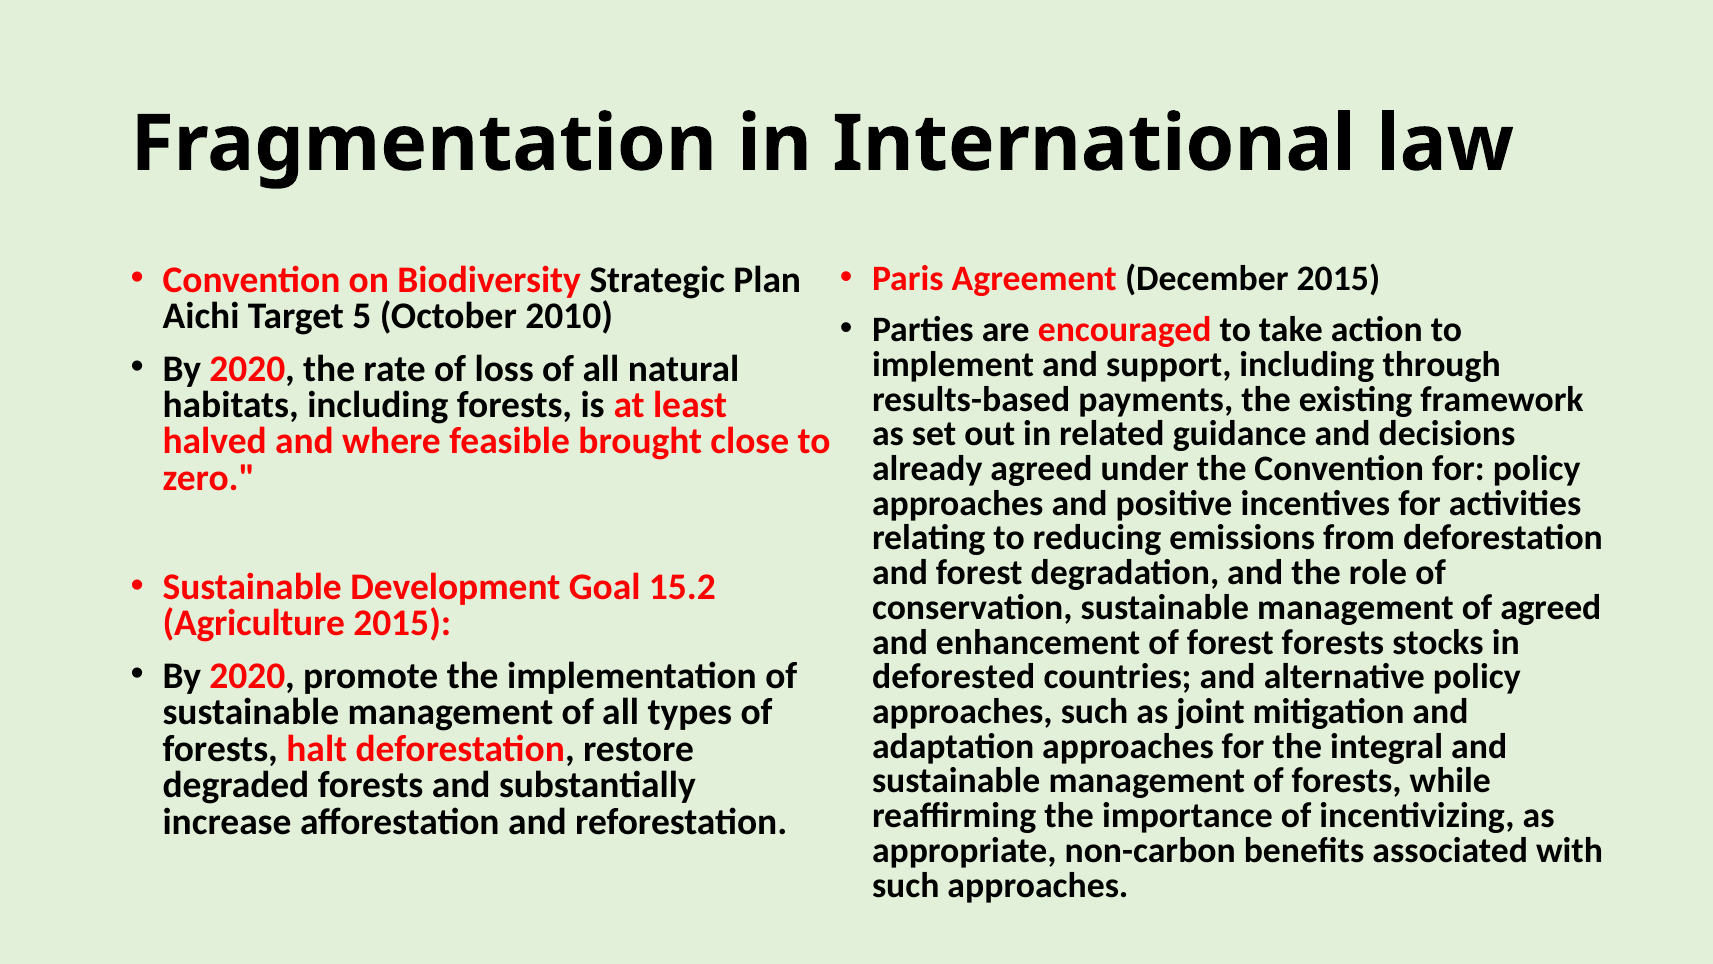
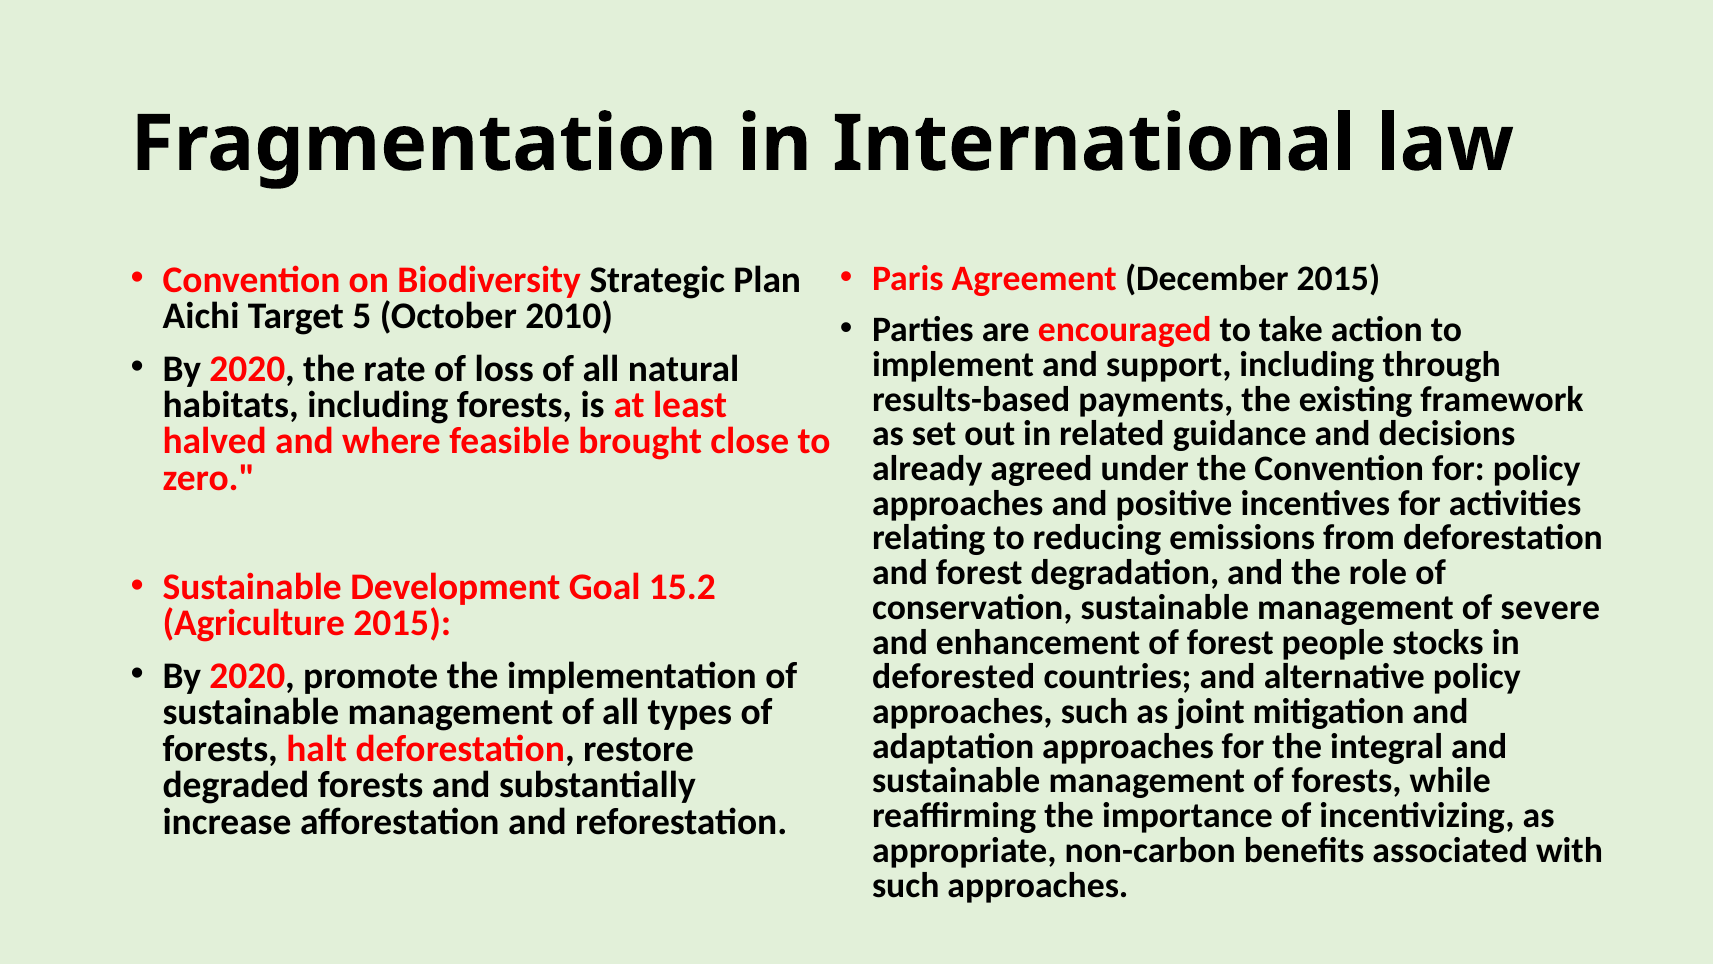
of agreed: agreed -> severe (1550, 607)
forest forests: forests -> people (1333, 642)
